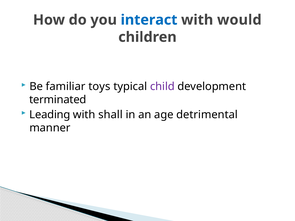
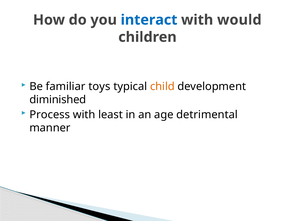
child colour: purple -> orange (162, 87)
terminated: terminated -> diminished (58, 100)
Leading: Leading -> Process (50, 115)
shall: shall -> least (111, 115)
